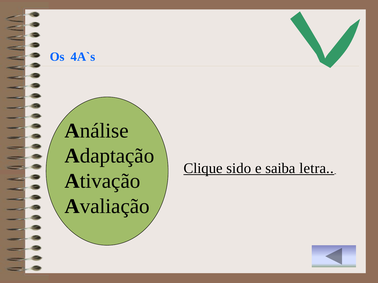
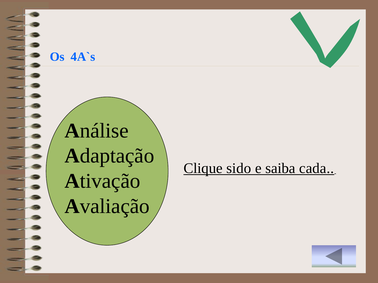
letra: letra -> cada (317, 168)
